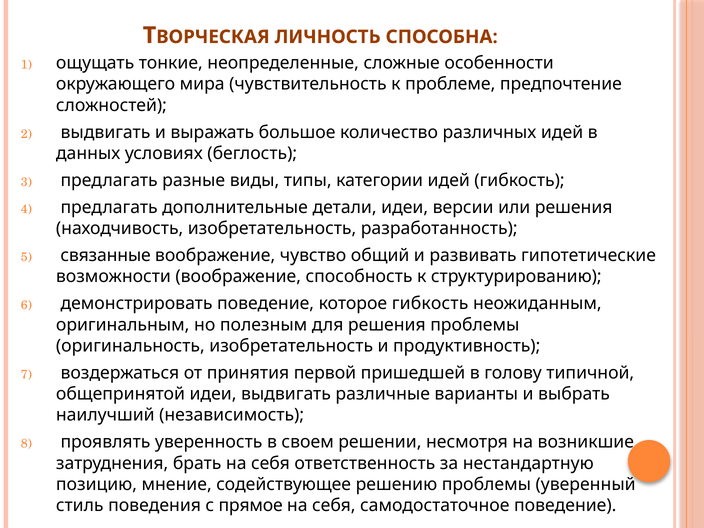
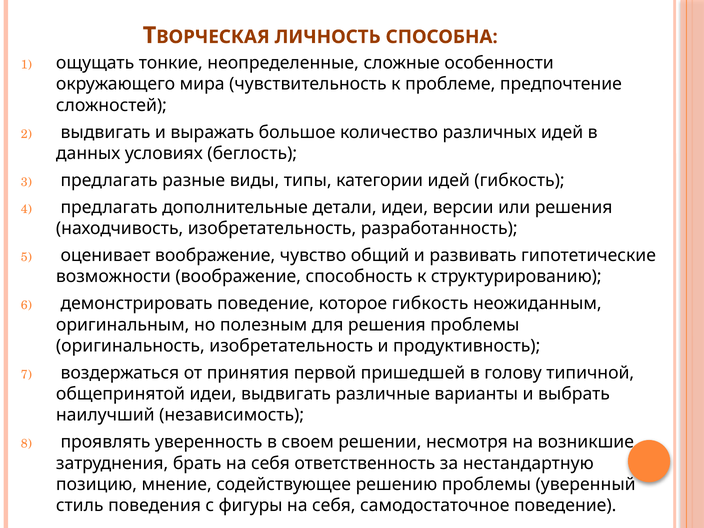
связанные: связанные -> оценивает (106, 256)
прямое: прямое -> фигуры (251, 505)
